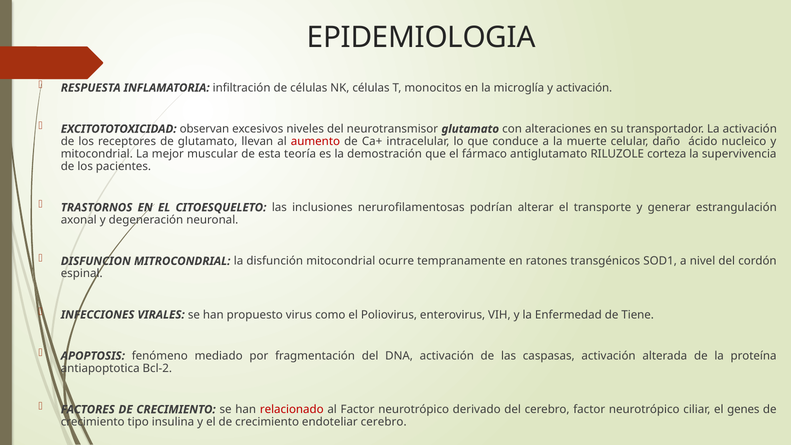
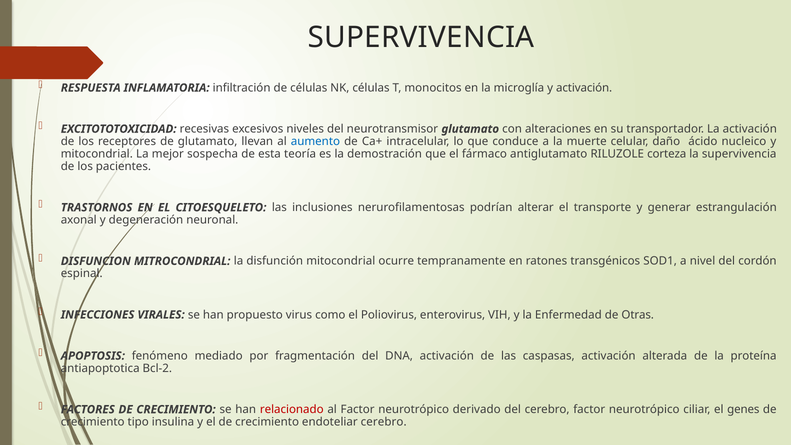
EPIDEMIOLOGIA: EPIDEMIOLOGIA -> SUPERVIVENCIA (421, 38)
observan: observan -> recesivas (204, 129)
aumento colour: red -> blue (315, 141)
muscular: muscular -> sospecha (213, 154)
Tiene: Tiene -> Otras (638, 315)
